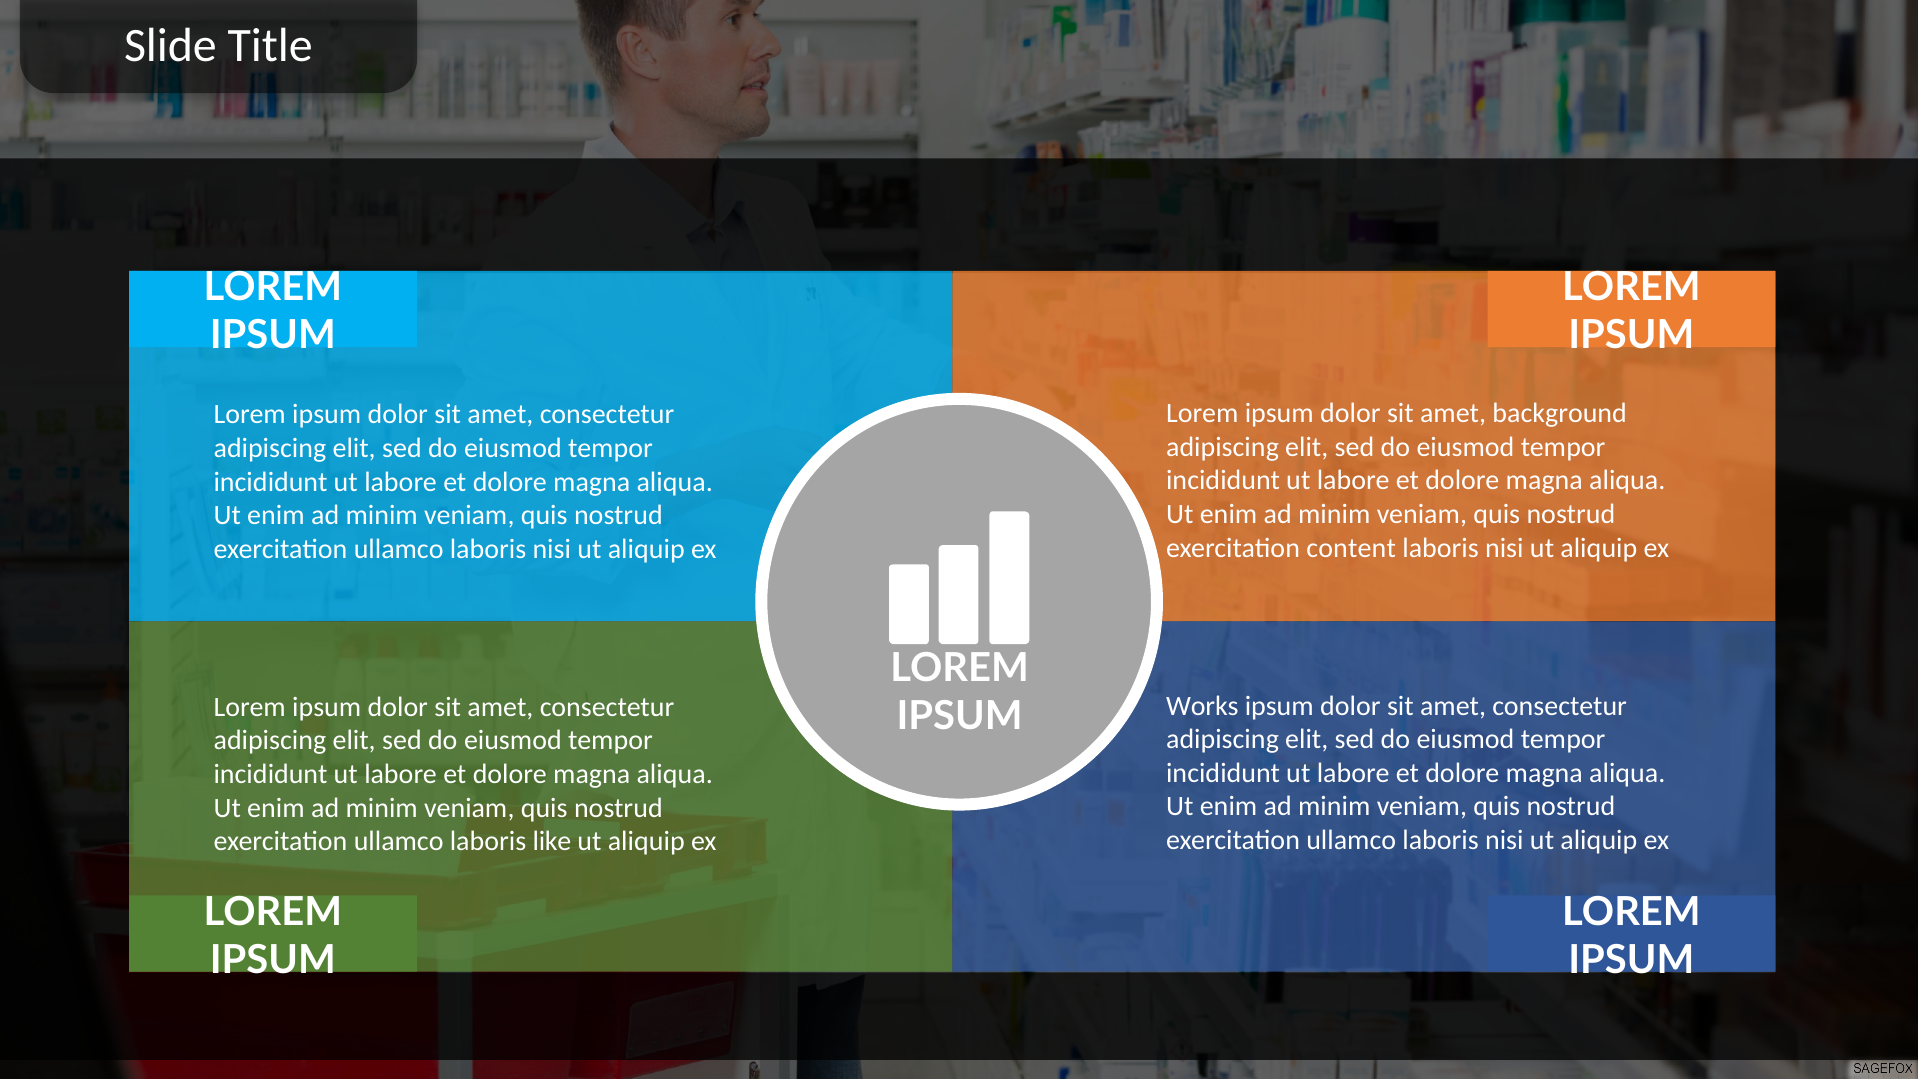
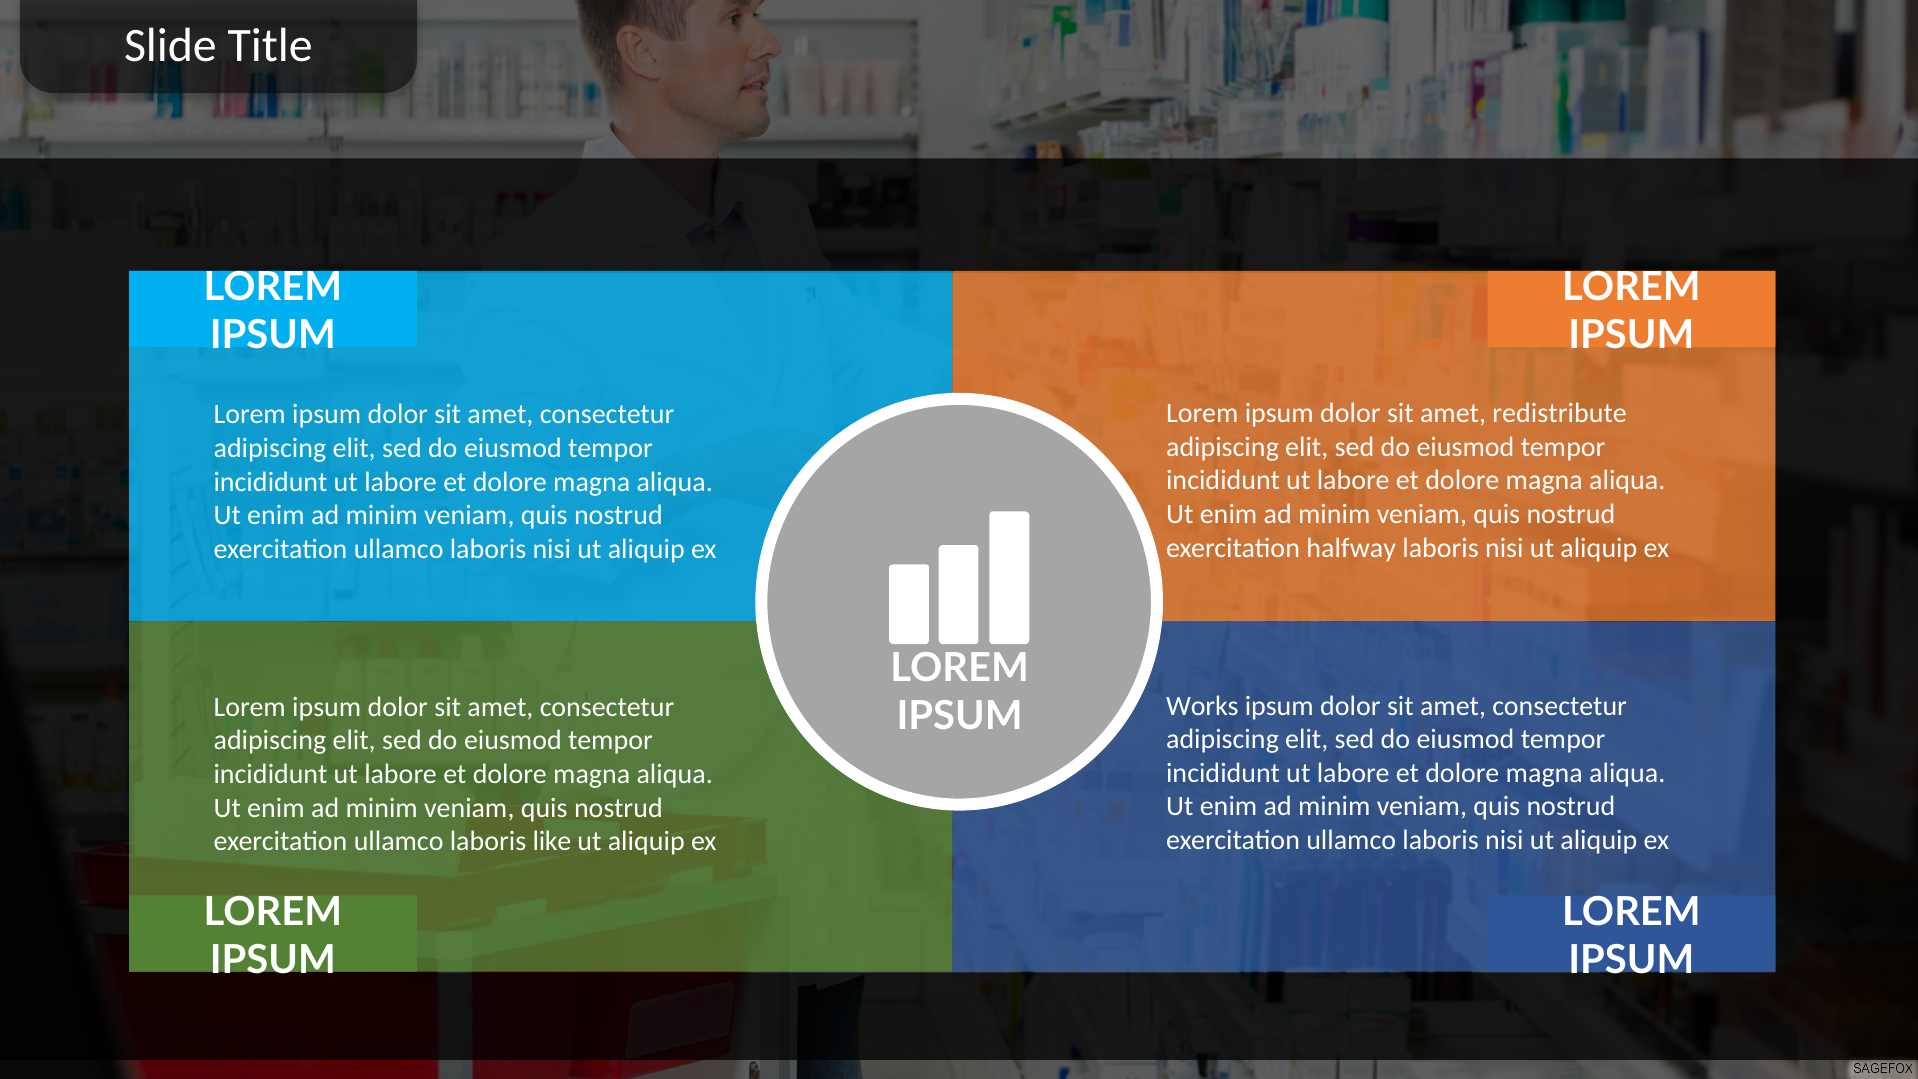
background: background -> redistribute (1560, 413)
content: content -> halfway (1351, 548)
